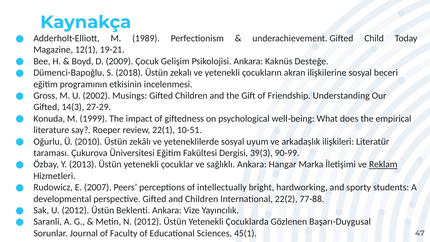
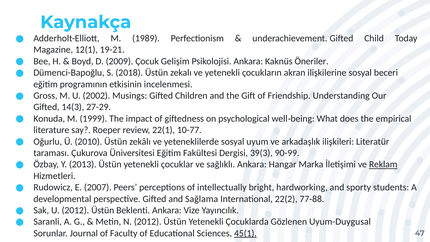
Desteğe: Desteğe -> Öneriler (312, 61)
10-51: 10-51 -> 10-77 (189, 130)
and Children: Children -> Sağlama (202, 199)
Başarı-Duygusal: Başarı-Duygusal -> Uyum-Duygusal (340, 222)
45(1 underline: none -> present (245, 233)
